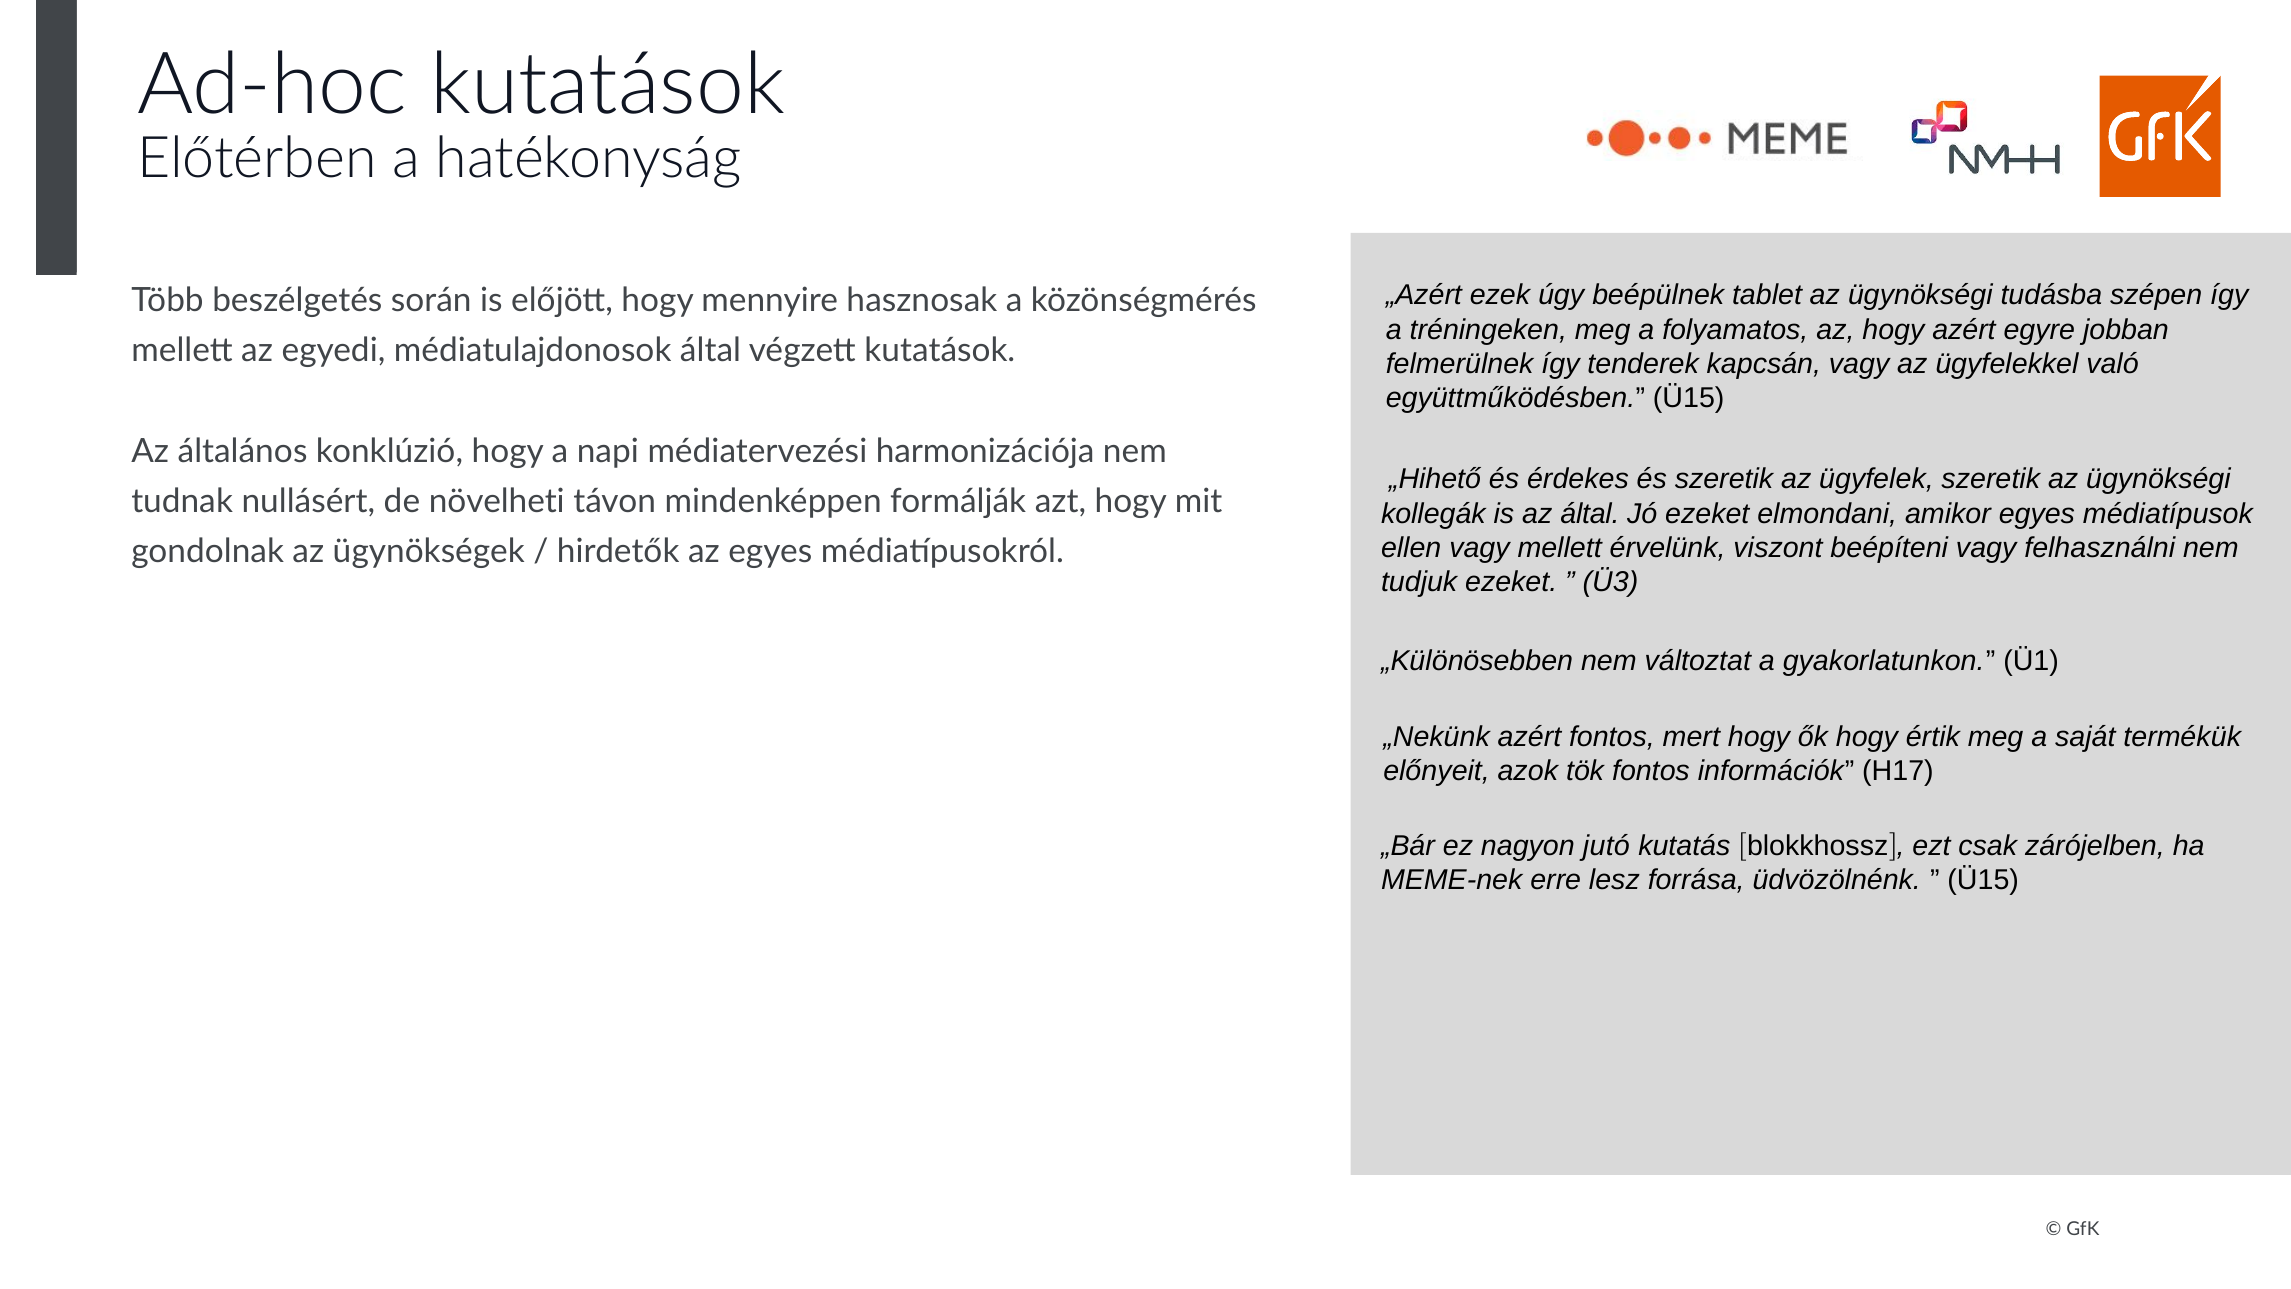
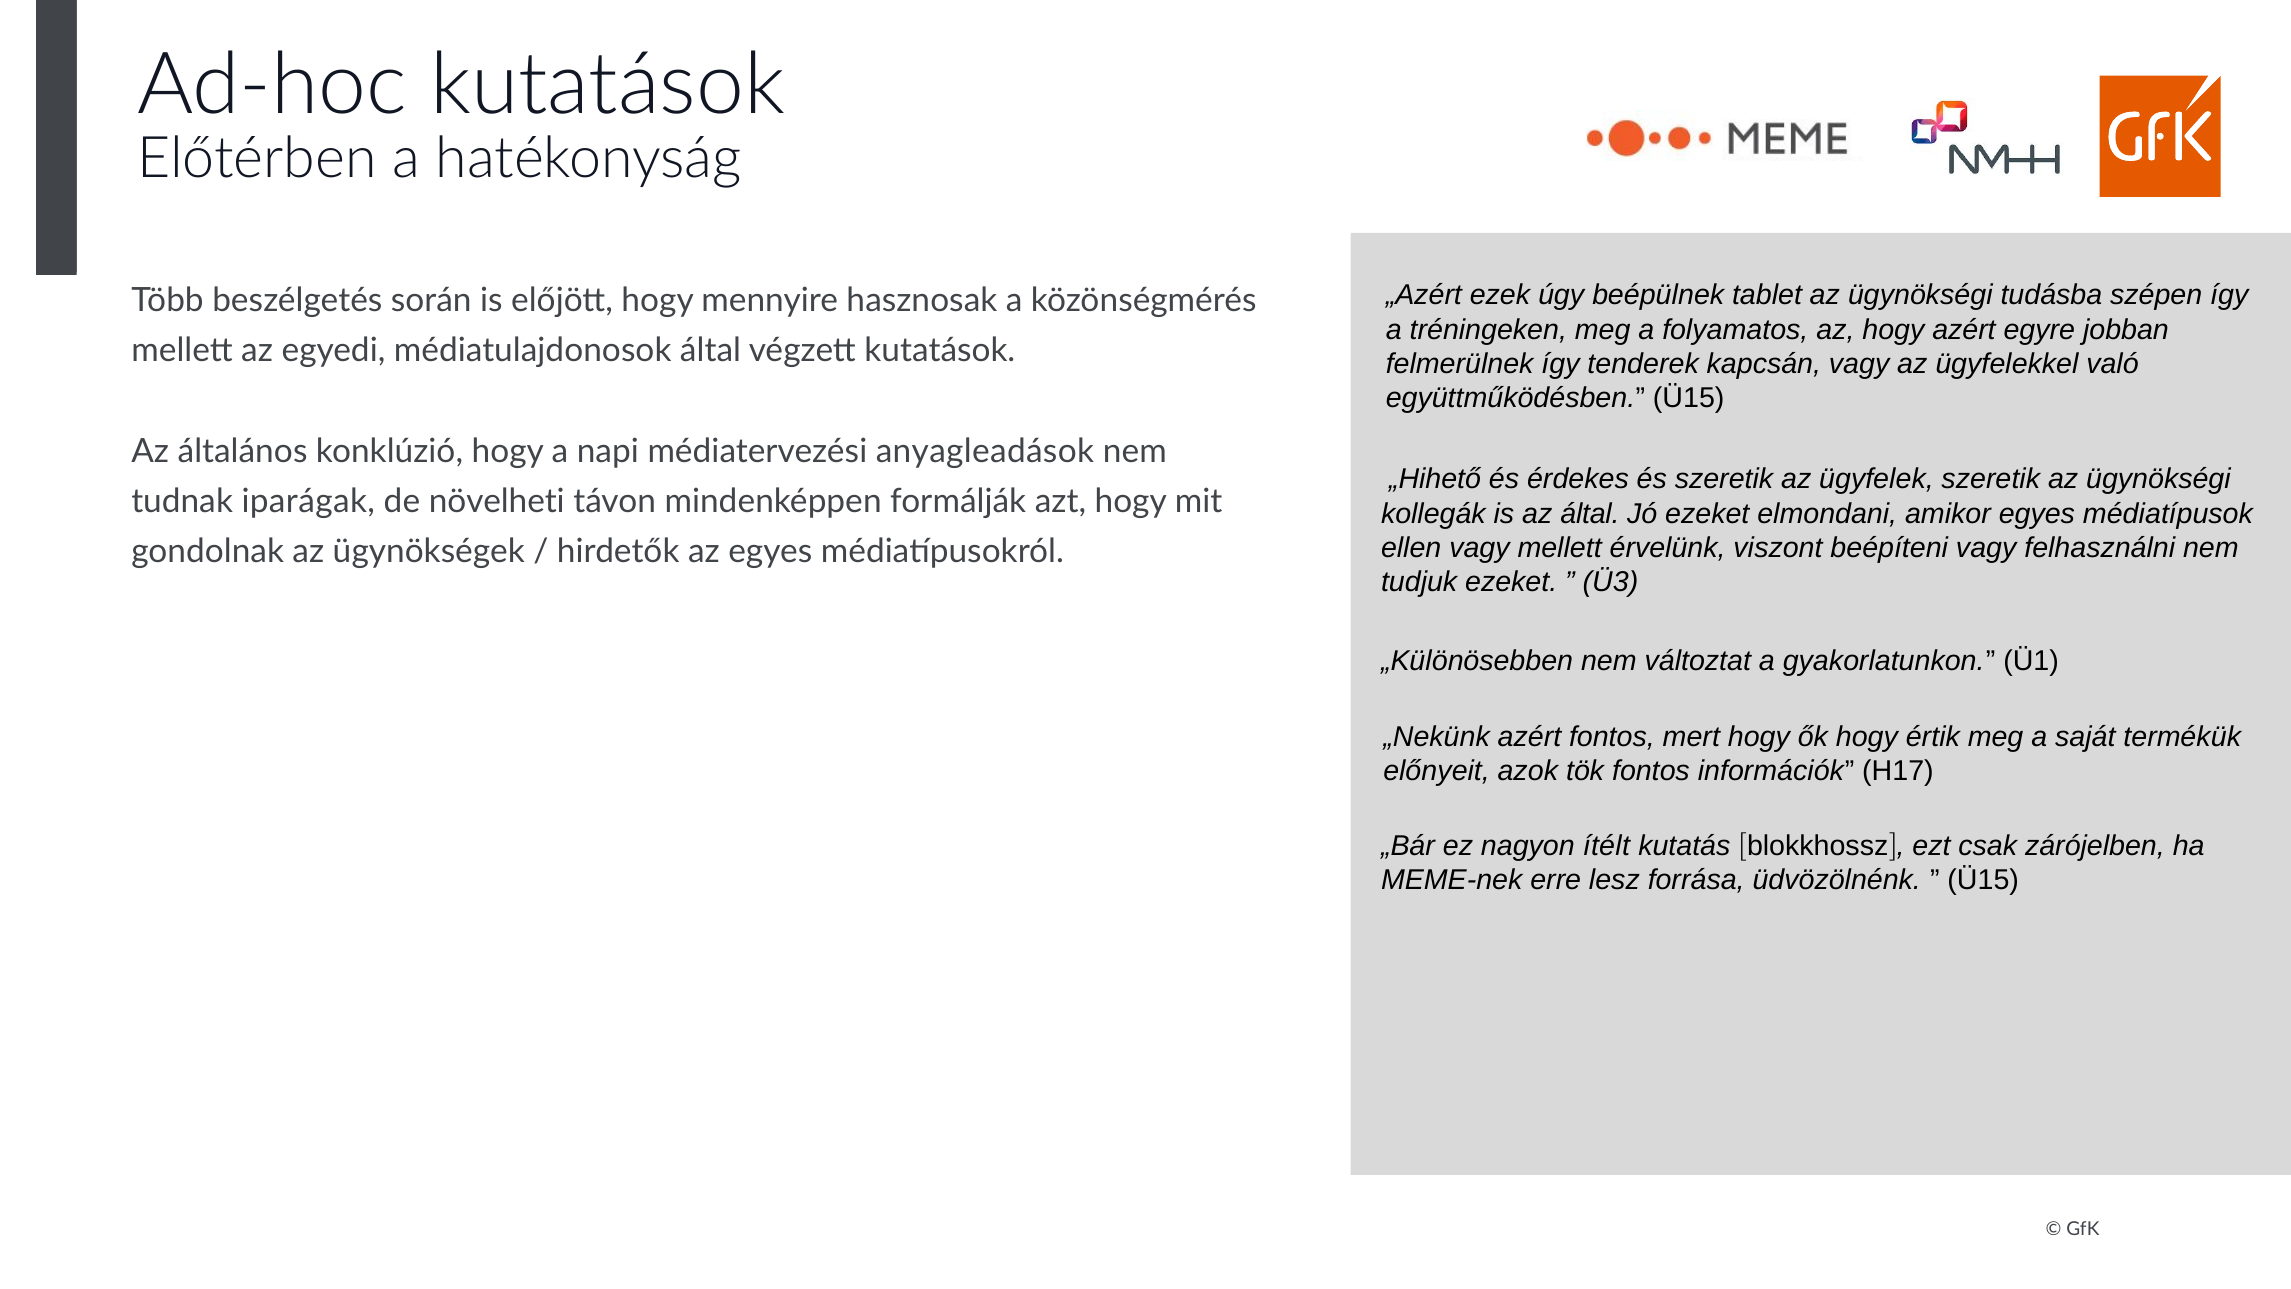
harmonizációja: harmonizációja -> anyagleadások (985, 451)
nullásért: nullásért -> iparágak (308, 501)
jutó: jutó -> ítélt (1606, 845)
